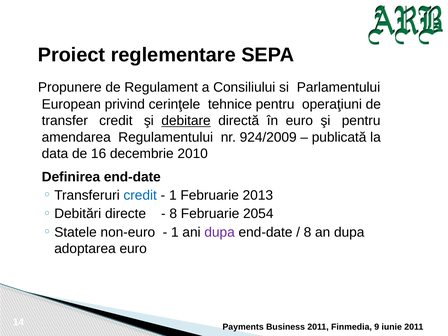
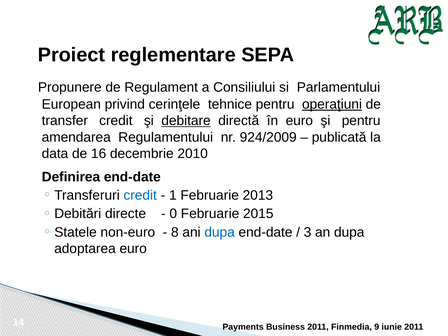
operaţiuni underline: none -> present (332, 104)
8: 8 -> 0 (173, 214)
2054: 2054 -> 2015 (258, 214)
1: 1 -> 8 (175, 232)
dupa colour: purple -> blue (220, 232)
8: 8 -> 3 (308, 232)
